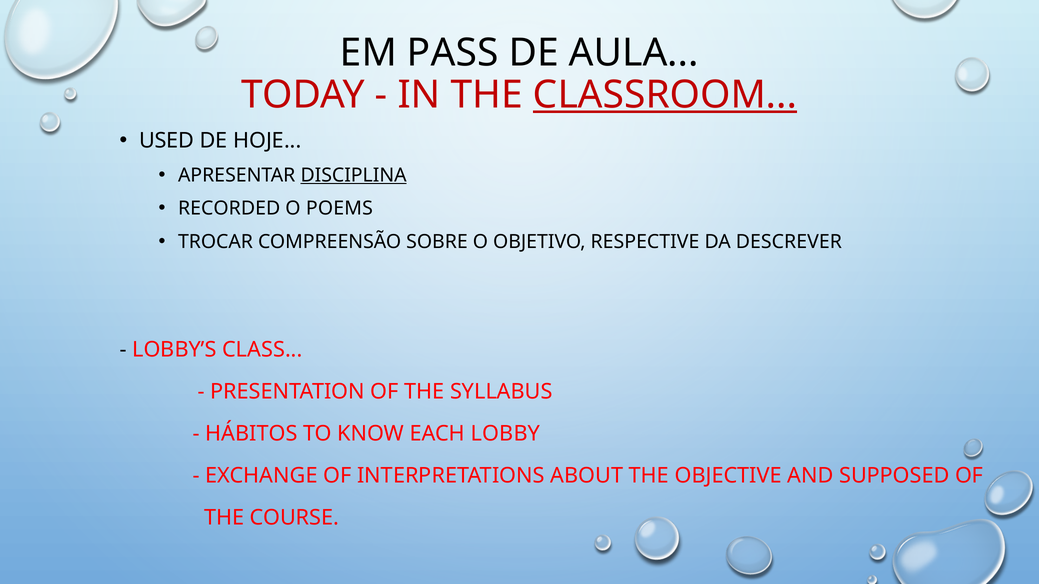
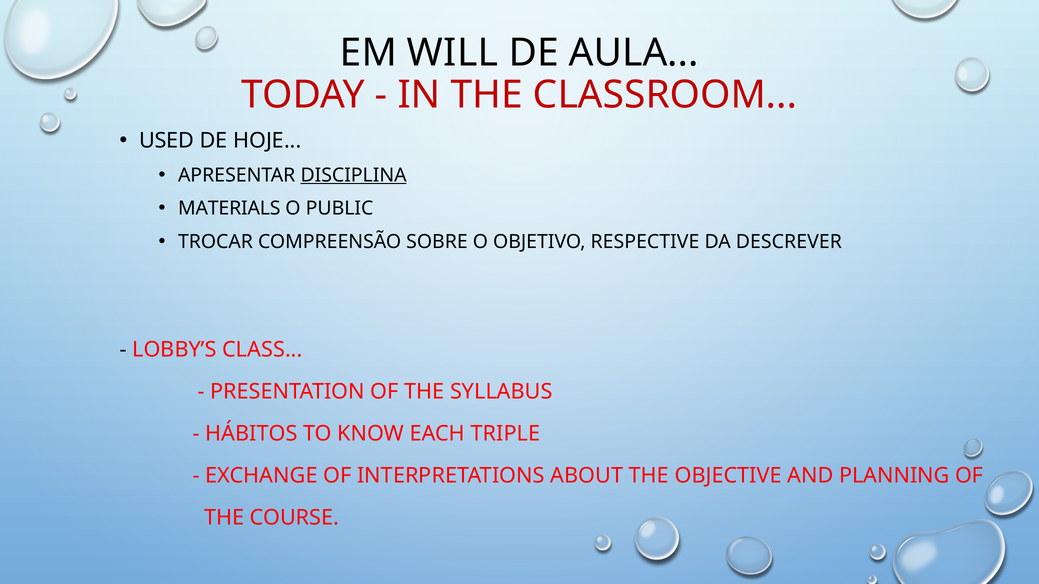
PASS: PASS -> WILL (453, 53)
CLASSROOM underline: present -> none (665, 95)
RECORDED: RECORDED -> MATERIALS (229, 209)
POEMS: POEMS -> PUBLIC (340, 209)
LOBBY: LOBBY -> TRIPLE (505, 434)
SUPPOSED: SUPPOSED -> PLANNING (894, 476)
